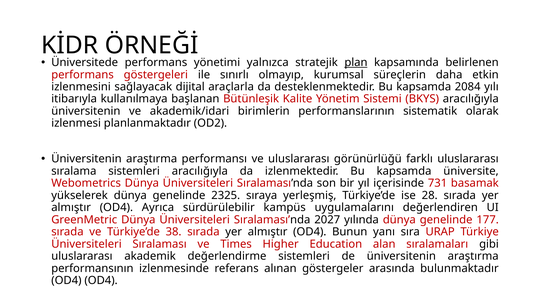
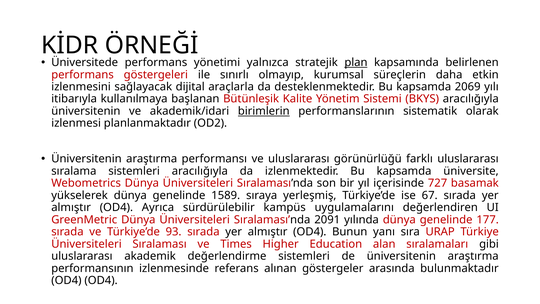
2084: 2084 -> 2069 (468, 87)
birimlerin underline: none -> present (264, 111)
731: 731 -> 727 (438, 183)
2325: 2325 -> 1589 (226, 195)
28: 28 -> 67 (430, 195)
2027: 2027 -> 2091 (327, 219)
38: 38 -> 93 (174, 232)
